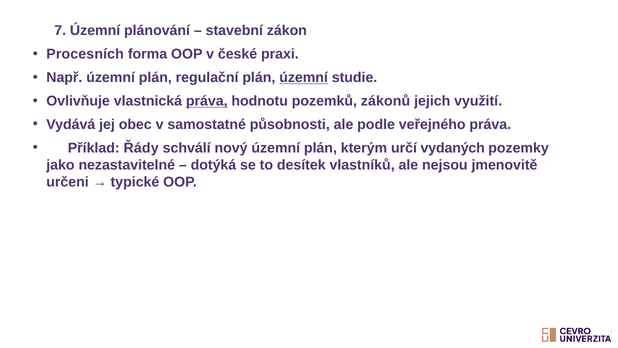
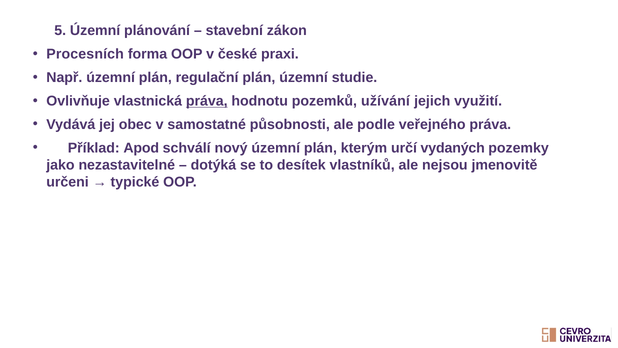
7: 7 -> 5 (60, 31)
územní underline: present -> none (304, 78)
zákonů: zákonů -> užívání (386, 101)
Řády: Řády -> Apod (141, 148)
